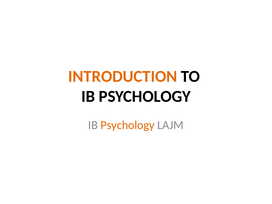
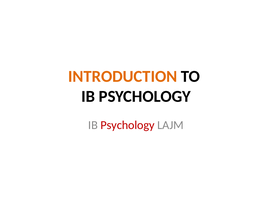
Psychology colour: orange -> red (128, 125)
